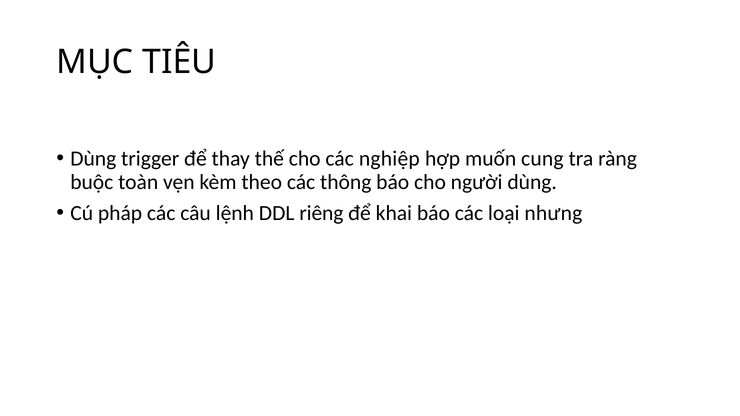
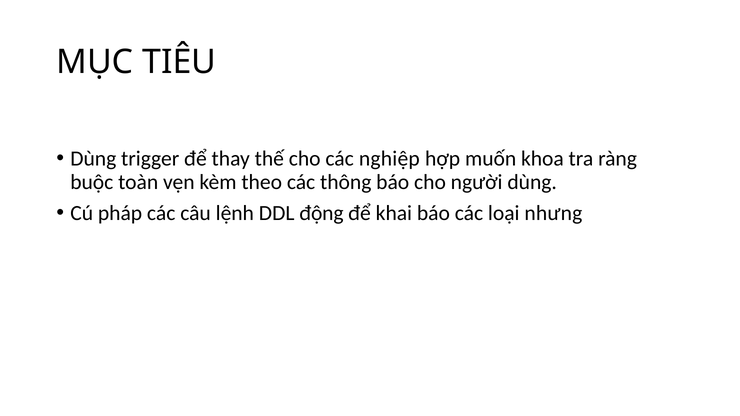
cung: cung -> khoa (542, 159)
riêng: riêng -> động (321, 213)
